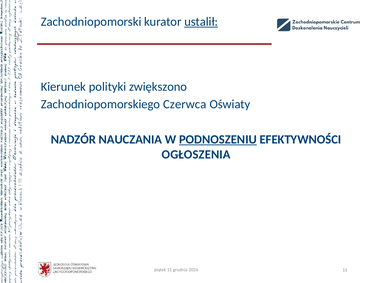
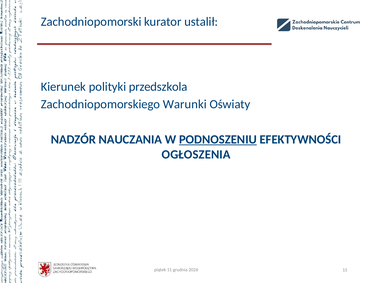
ustalił underline: present -> none (201, 22)
zwiększono: zwiększono -> przedszkola (158, 87)
Czerwca: Czerwca -> Warunki (185, 104)
